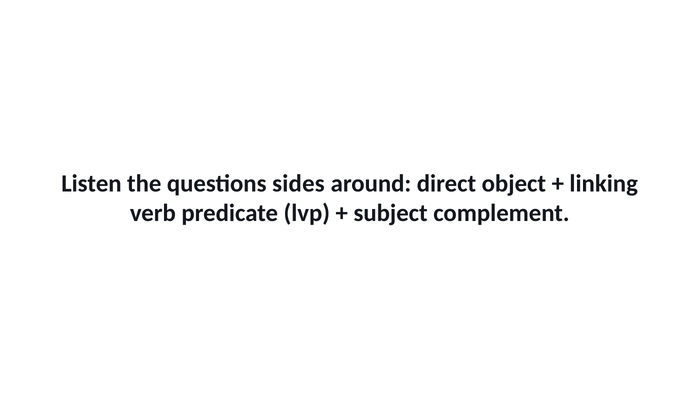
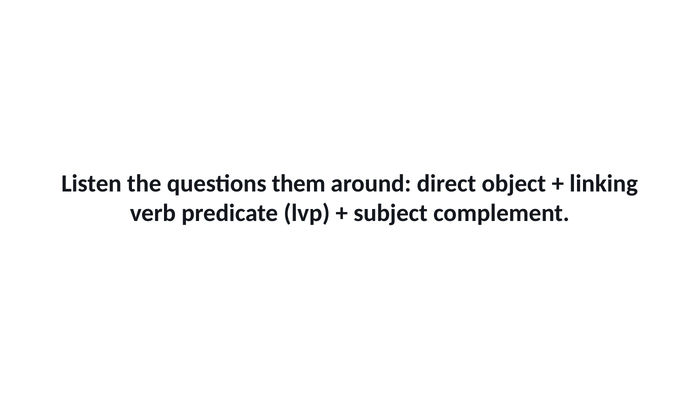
sides: sides -> them (299, 184)
